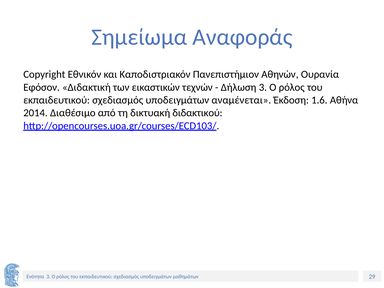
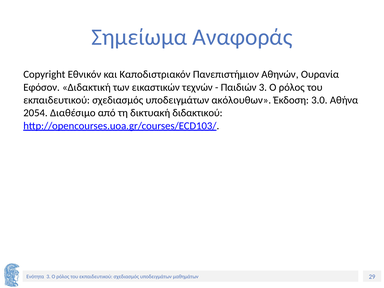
Δήλωση: Δήλωση -> Παιδιών (239, 87)
αναμένεται: αναμένεται -> ακόλουθων (241, 100)
1.6: 1.6 -> 3.0 (319, 100)
2014: 2014 -> 2054 (35, 113)
